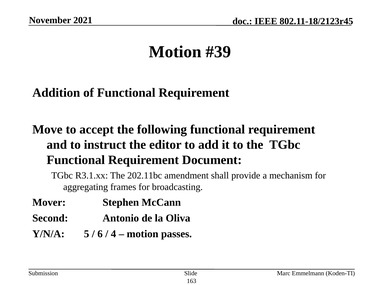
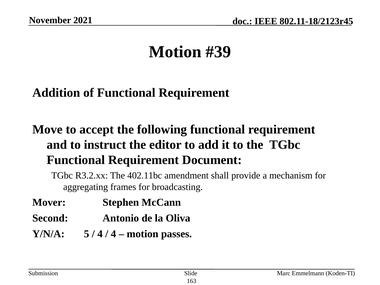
R3.1.xx: R3.1.xx -> R3.2.xx (92, 176)
202.11bc: 202.11bc -> 402.11bc (145, 176)
6: 6 -> 4 (100, 234)
